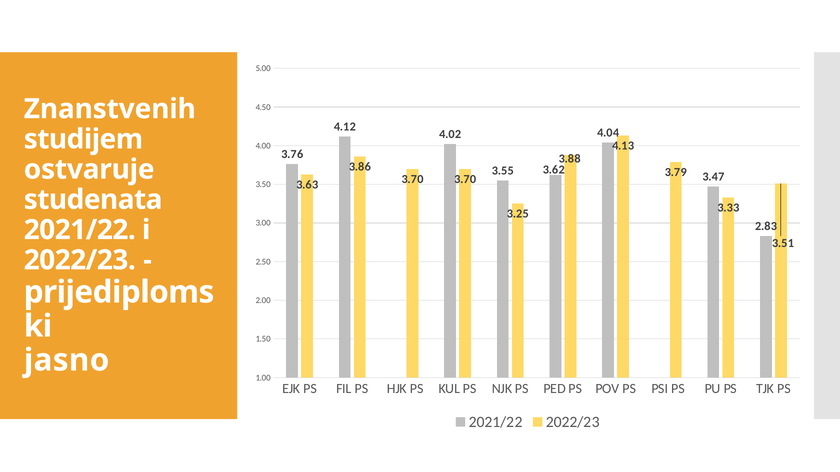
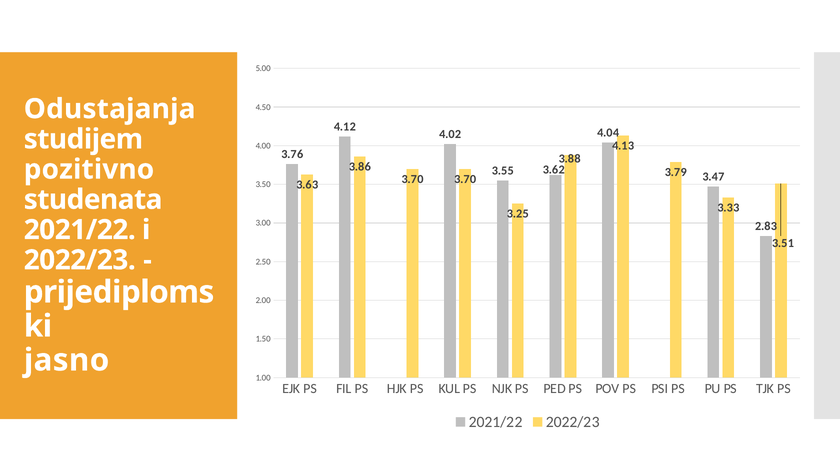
Znanstvenih: Znanstvenih -> Odustajanja (110, 109)
ostvaruje: ostvaruje -> pozitivno (89, 170)
